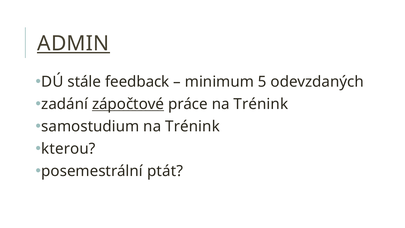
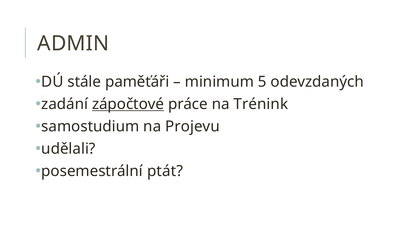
ADMIN underline: present -> none (73, 43)
feedback: feedback -> paměťáři (137, 82)
samostudium na Trénink: Trénink -> Projevu (192, 126)
kterou: kterou -> udělali (68, 149)
